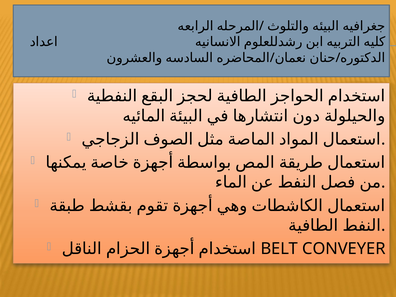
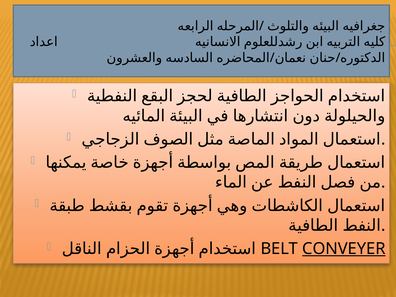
CONVEYER underline: none -> present (344, 249)
